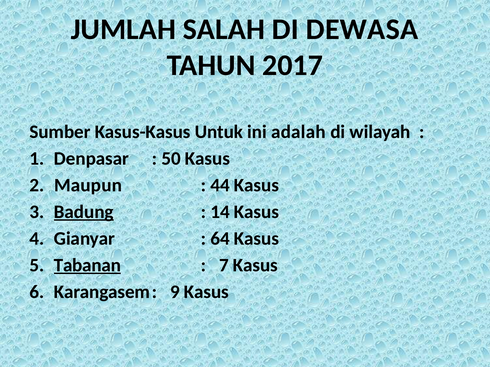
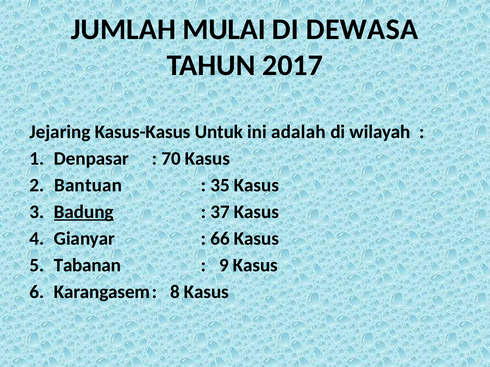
SALAH: SALAH -> MULAI (224, 29)
Sumber: Sumber -> Jejaring (60, 132)
50: 50 -> 70 (171, 159)
Maupun: Maupun -> Bantuan (88, 185)
44: 44 -> 35 (220, 185)
14: 14 -> 37 (220, 212)
64: 64 -> 66 (220, 239)
Tabanan underline: present -> none (87, 266)
7: 7 -> 9 (224, 266)
9: 9 -> 8 (175, 292)
